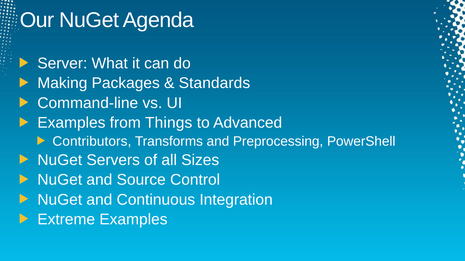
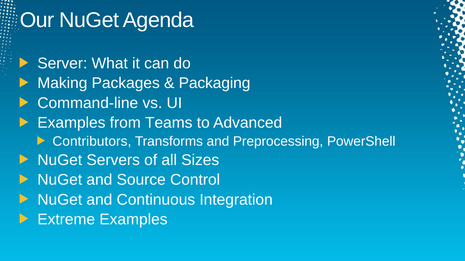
Standards: Standards -> Packaging (215, 83)
Things: Things -> Teams (169, 123)
